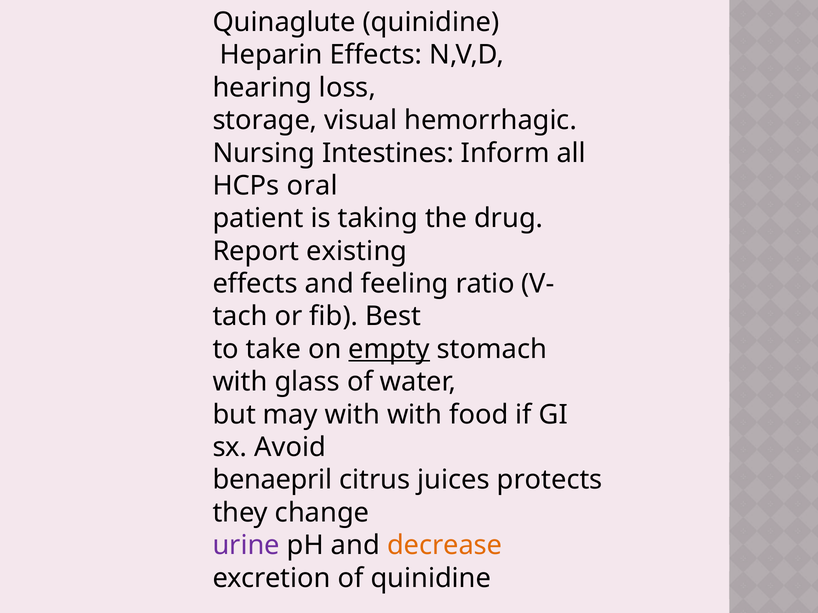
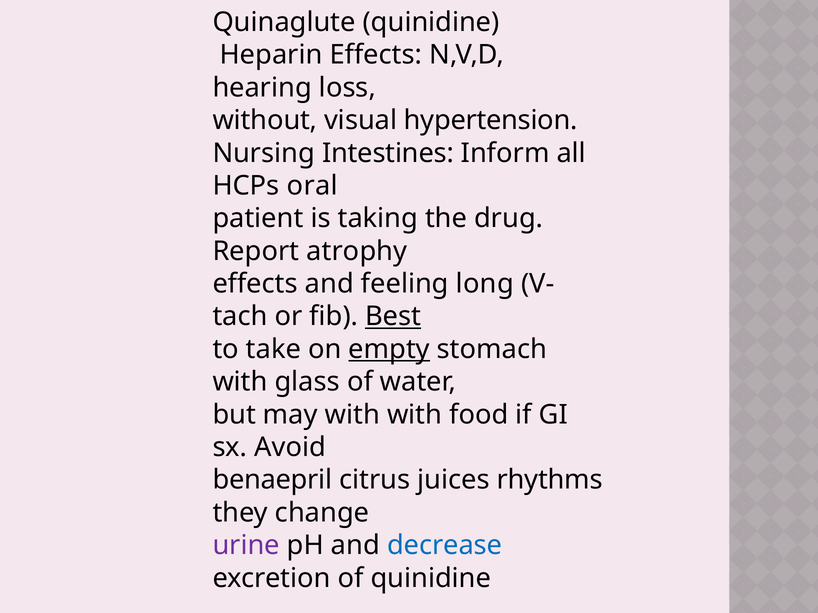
storage: storage -> without (265, 120)
hemorrhagic: hemorrhagic -> hypertension (491, 120)
existing: existing -> atrophy (357, 251)
ratio: ratio -> long (485, 284)
Best underline: none -> present (393, 317)
protects: protects -> rhythms (550, 480)
decrease colour: orange -> blue (445, 546)
